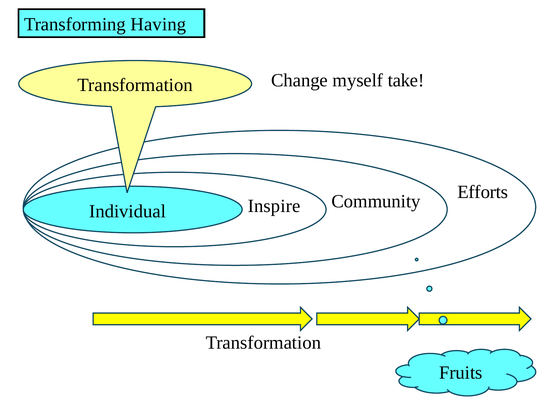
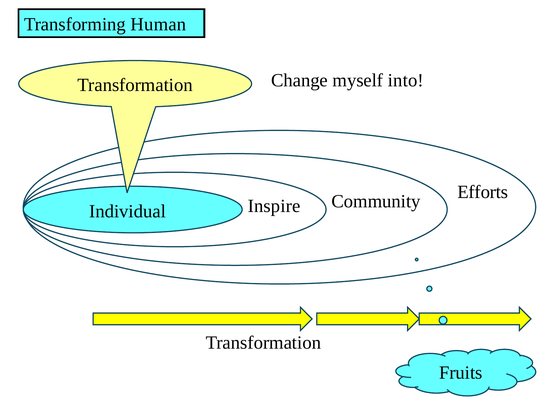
Having: Having -> Human (158, 25)
take: take -> into (406, 80)
